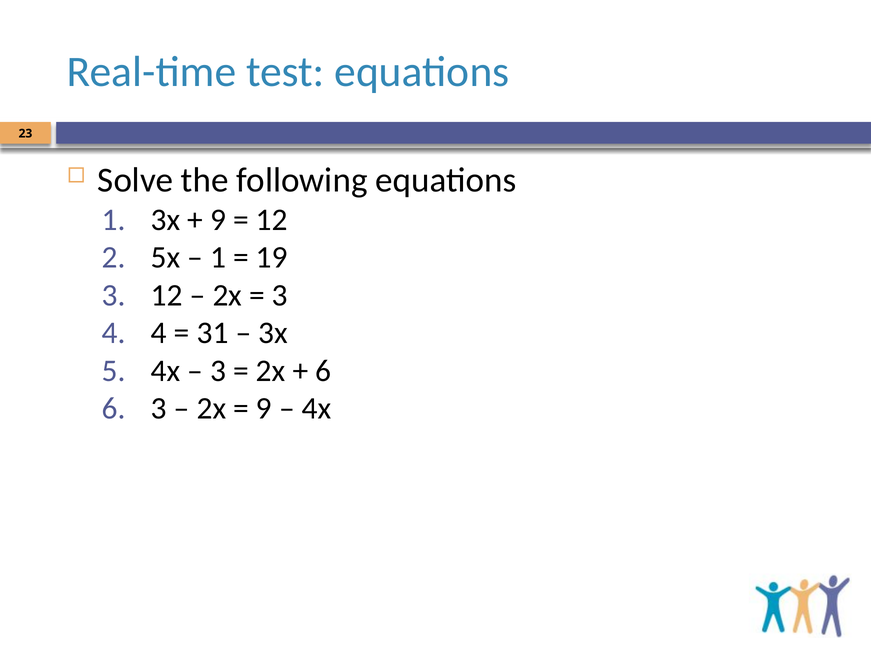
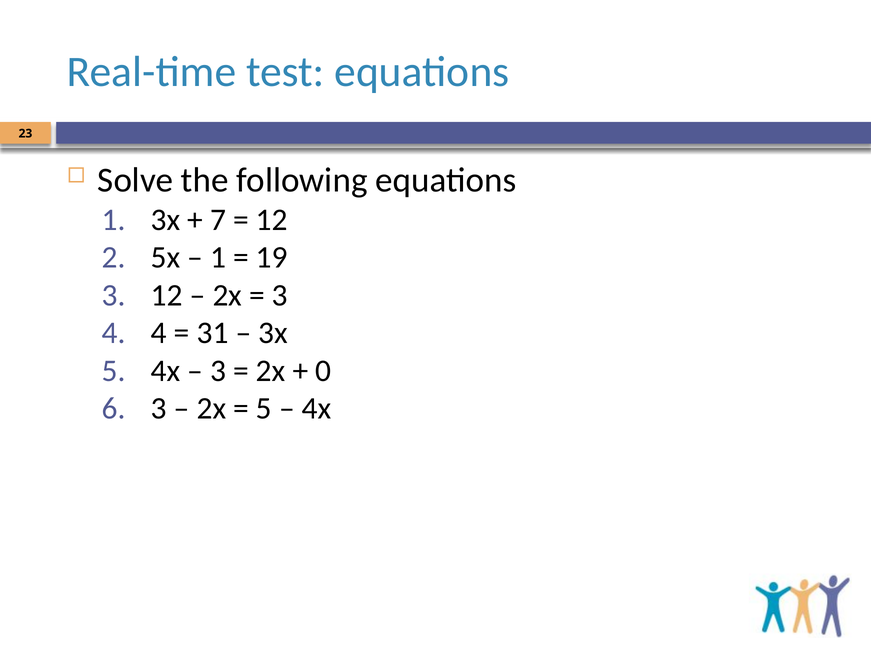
9: 9 -> 7 (218, 220)
6: 6 -> 0 (323, 371)
9: 9 -> 5 (264, 408)
